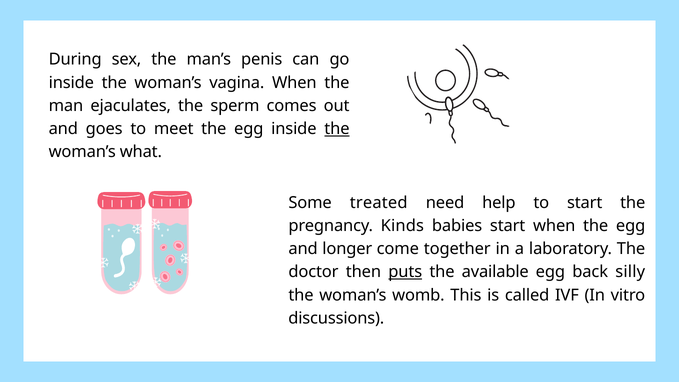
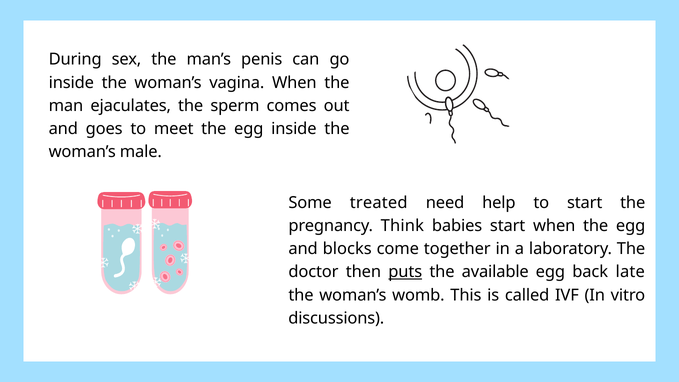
the underline: present -> none (337, 129)
what: what -> male (141, 152)
Kinds: Kinds -> Think (402, 226)
longer: longer -> blocks (347, 249)
silly: silly -> late (630, 272)
